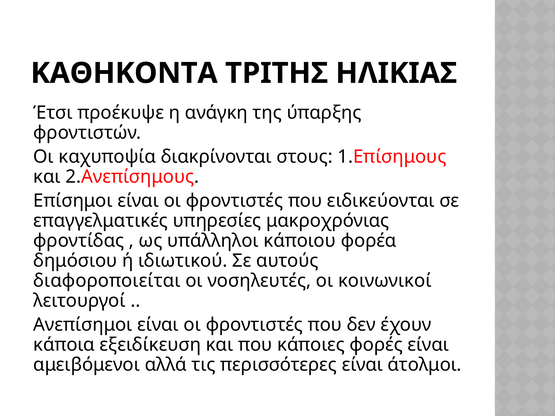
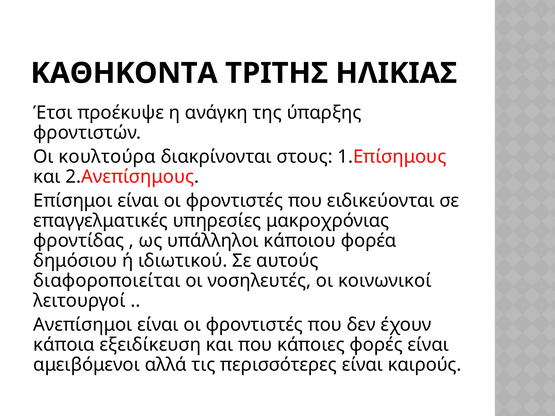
καχυποψία: καχυποψία -> κουλτούρα (107, 157)
άτολμοι: άτολμοι -> καιρούς (425, 365)
